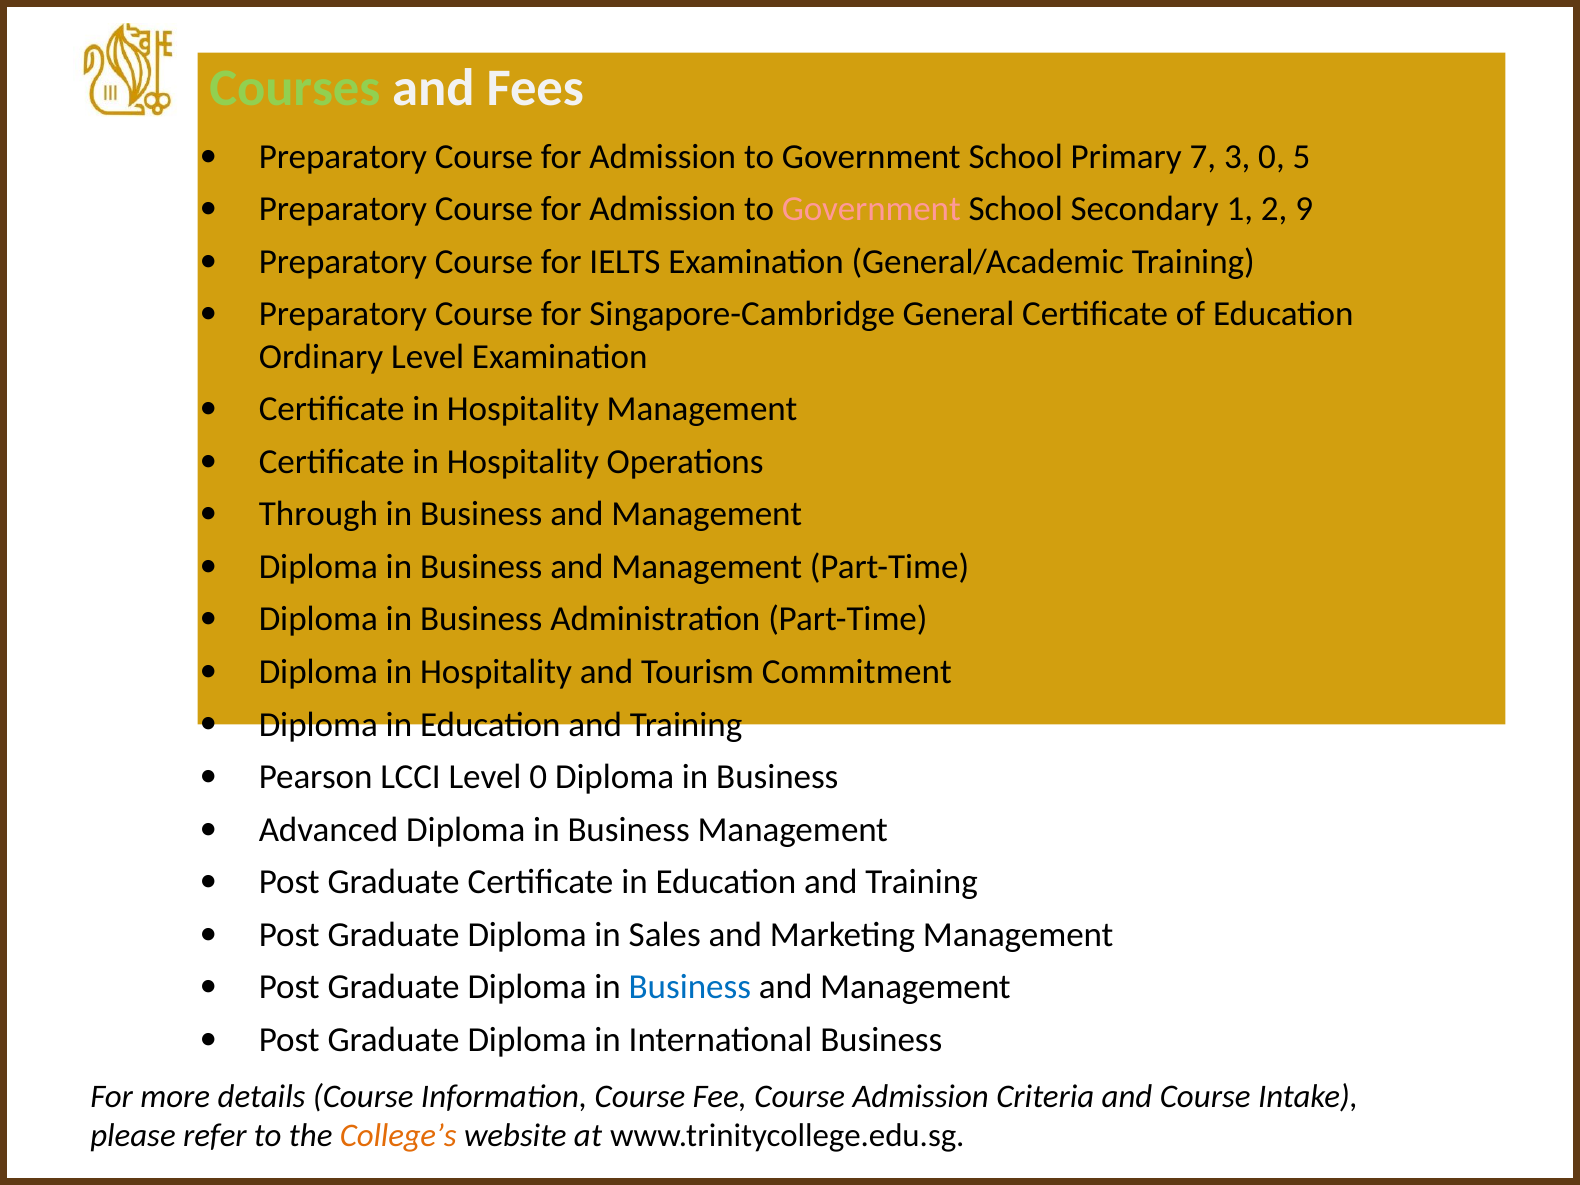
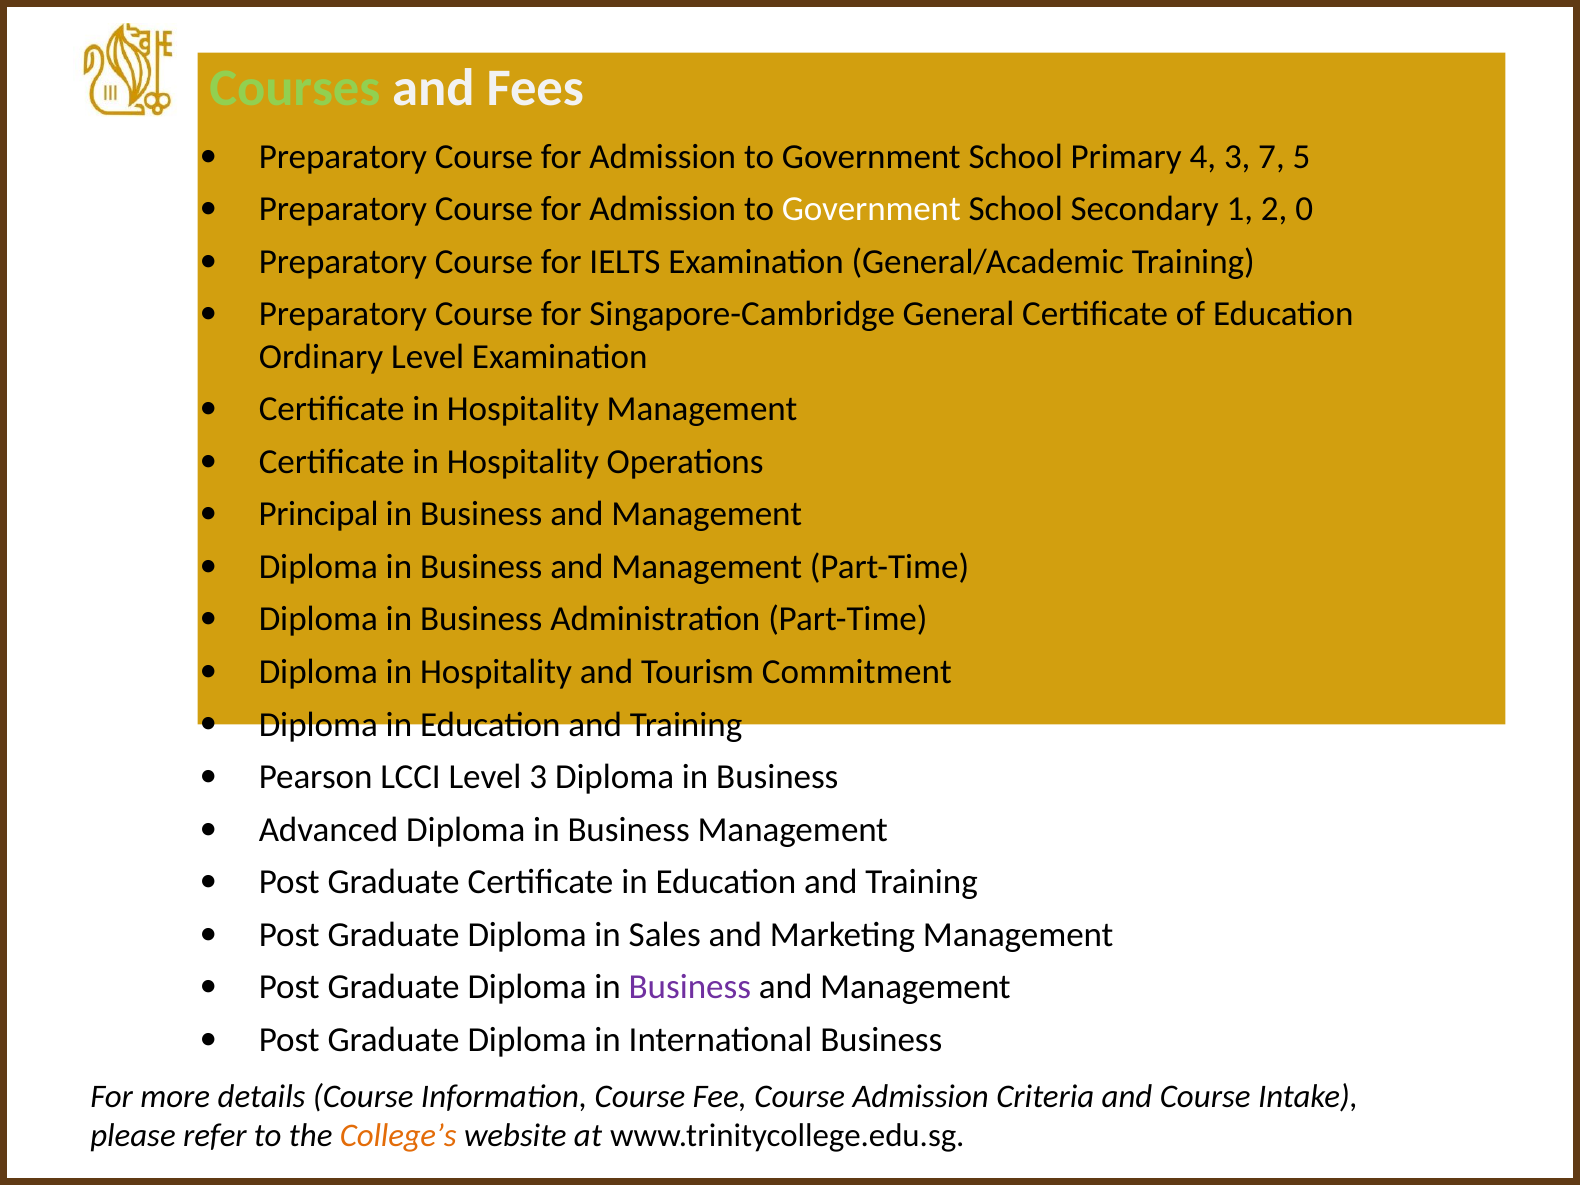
7: 7 -> 4 (1203, 157)
3 0: 0 -> 7 (1271, 157)
Government colour: pink -> white (871, 209)
9: 9 -> 0 (1304, 209)
Through: Through -> Principal (319, 514)
Level 0: 0 -> 3 (538, 777)
Business colour: blue -> purple (690, 987)
